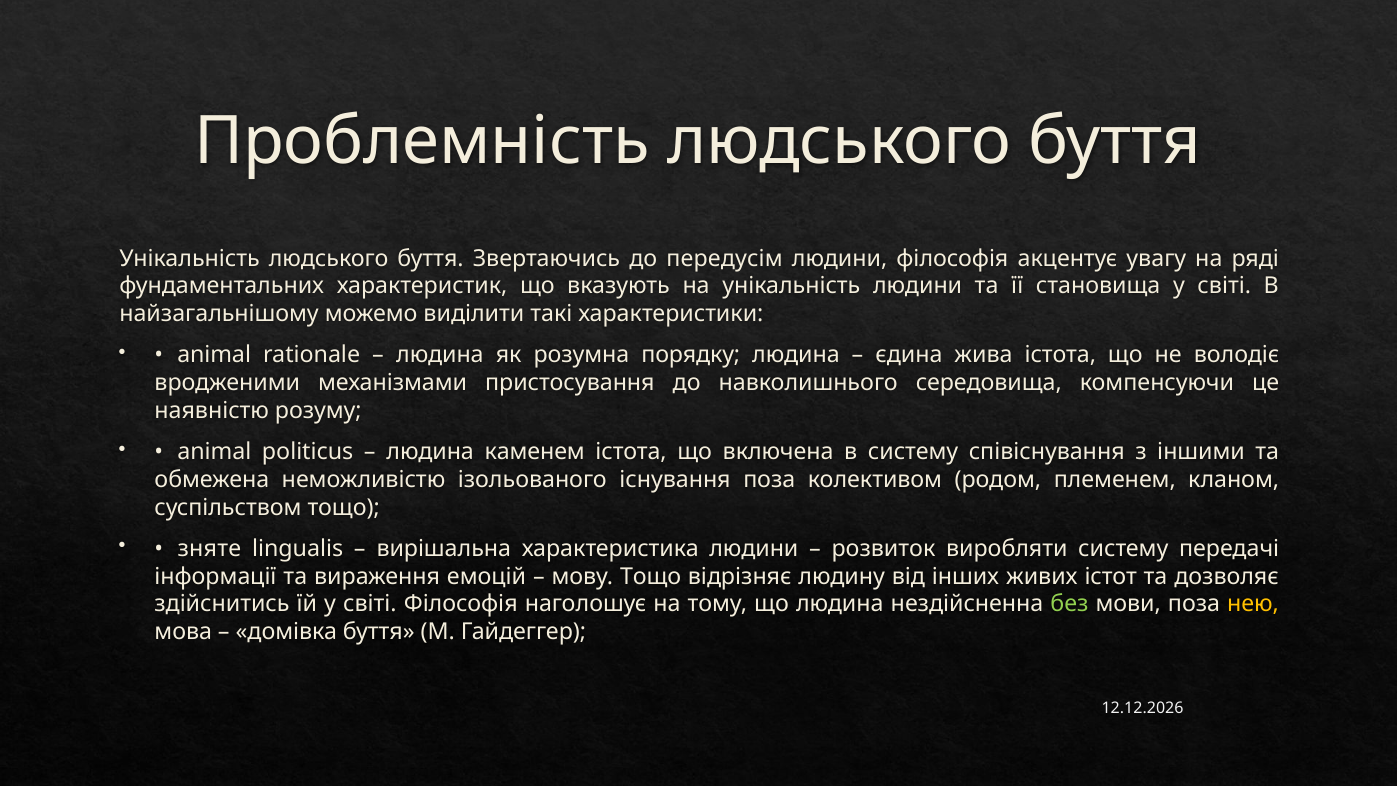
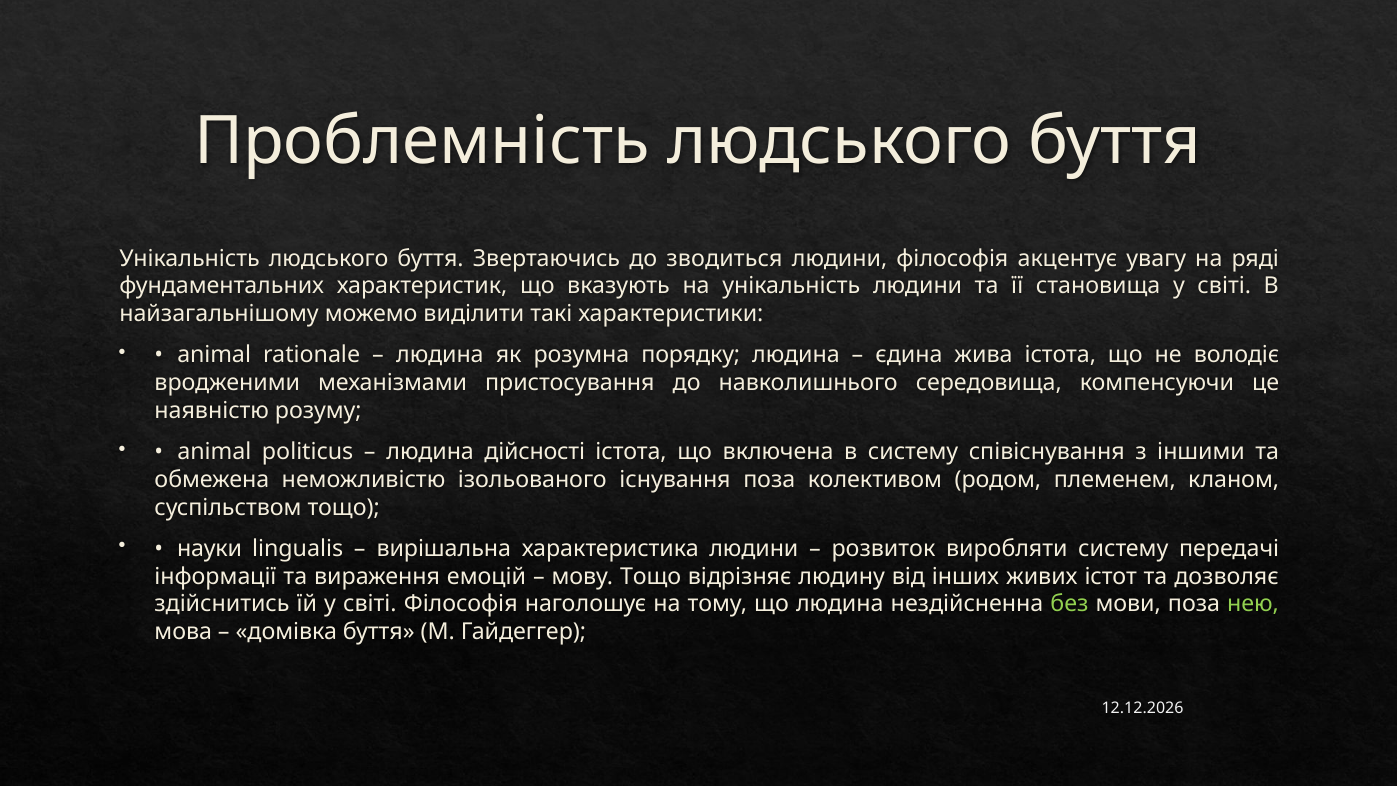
передусім: передусім -> зводиться (724, 258)
каменем: каменем -> дійсності (535, 452)
зняте: зняте -> науки (210, 549)
нею colour: yellow -> light green (1253, 604)
